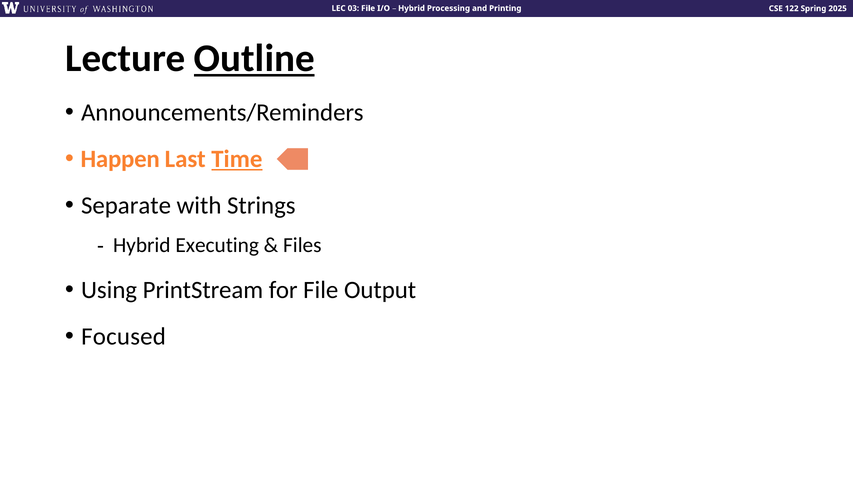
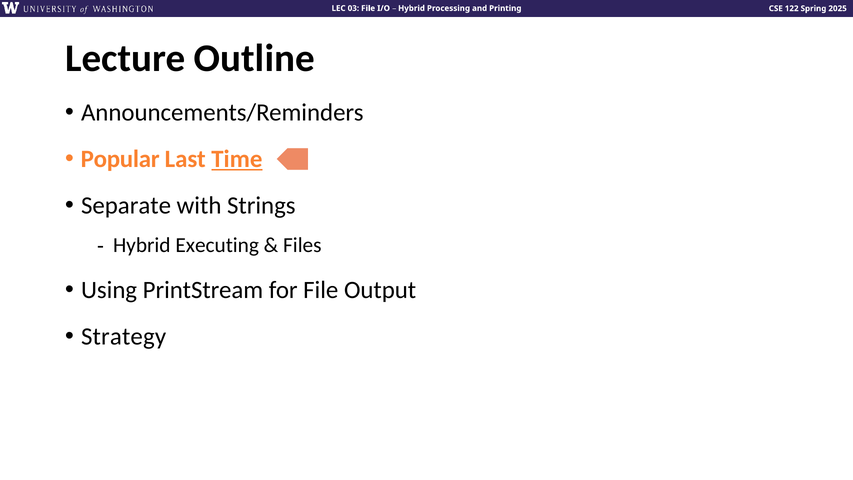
Outline underline: present -> none (254, 58)
Happen: Happen -> Popular (120, 159)
Focused: Focused -> Strategy (124, 336)
